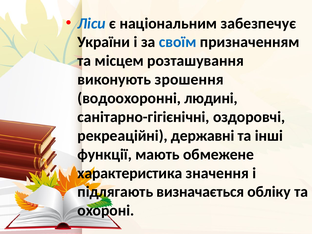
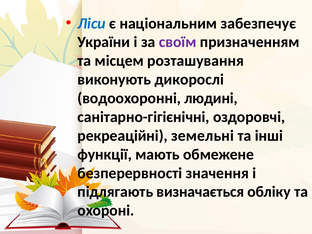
своїм colour: blue -> purple (178, 42)
зрошення: зрошення -> дикорослі (189, 80)
державні: державні -> земельні (203, 136)
характеристика: характеристика -> безперервності (130, 173)
